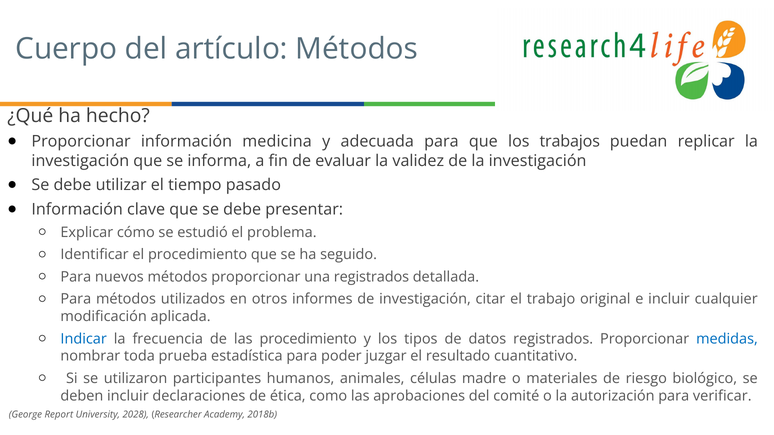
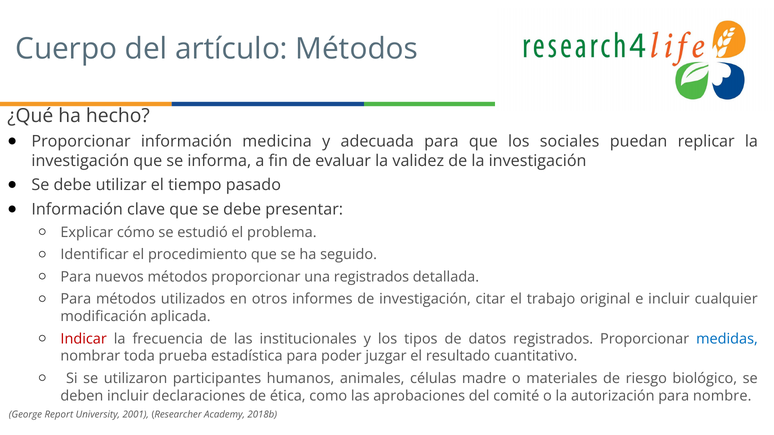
trabajos: trabajos -> sociales (570, 142)
Indicar colour: blue -> red (84, 339)
las procedimiento: procedimiento -> institucionales (308, 339)
verificar: verificar -> nombre (722, 396)
2028: 2028 -> 2001 (136, 415)
